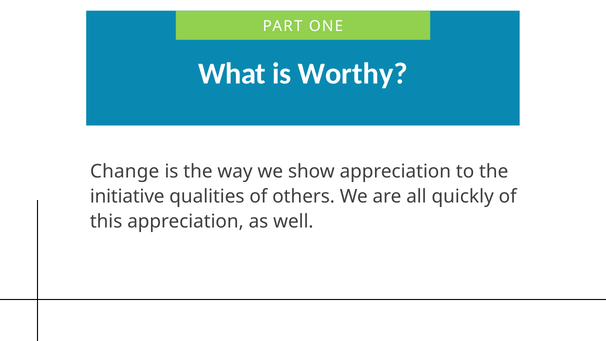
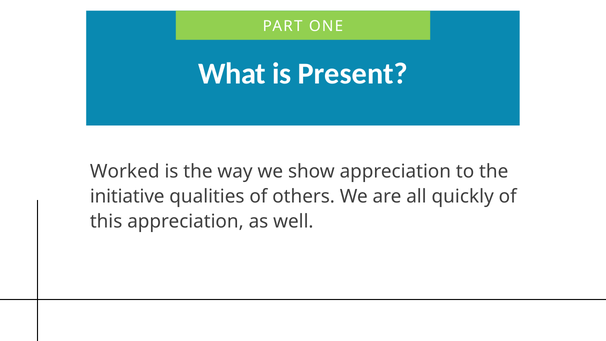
Worthy: Worthy -> Present (353, 74)
Change: Change -> Worked (125, 171)
